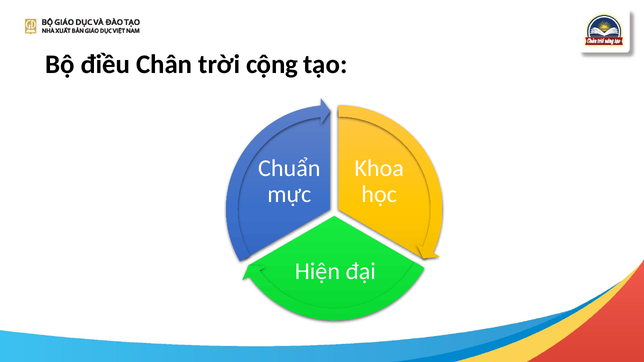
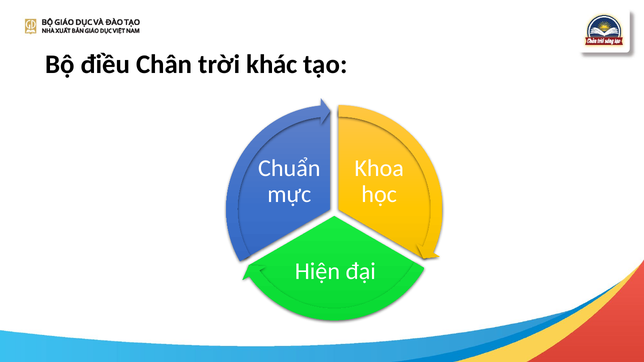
cộng: cộng -> khác (272, 64)
